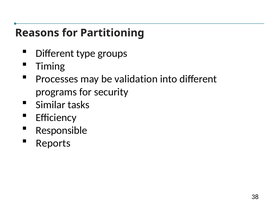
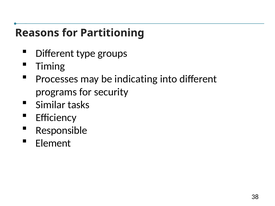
validation: validation -> indicating (136, 79)
Reports: Reports -> Element (53, 143)
